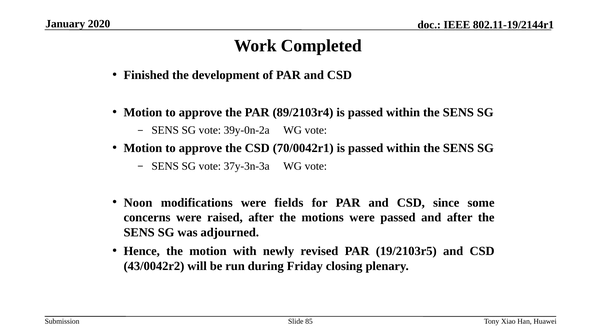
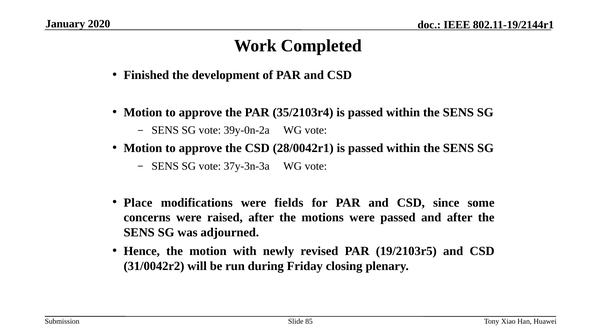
89/2103r4: 89/2103r4 -> 35/2103r4 (303, 113)
70/0042r1: 70/0042r1 -> 28/0042r1 (303, 148)
Noon: Noon -> Place (138, 203)
43/0042r2: 43/0042r2 -> 31/0042r2 (154, 266)
